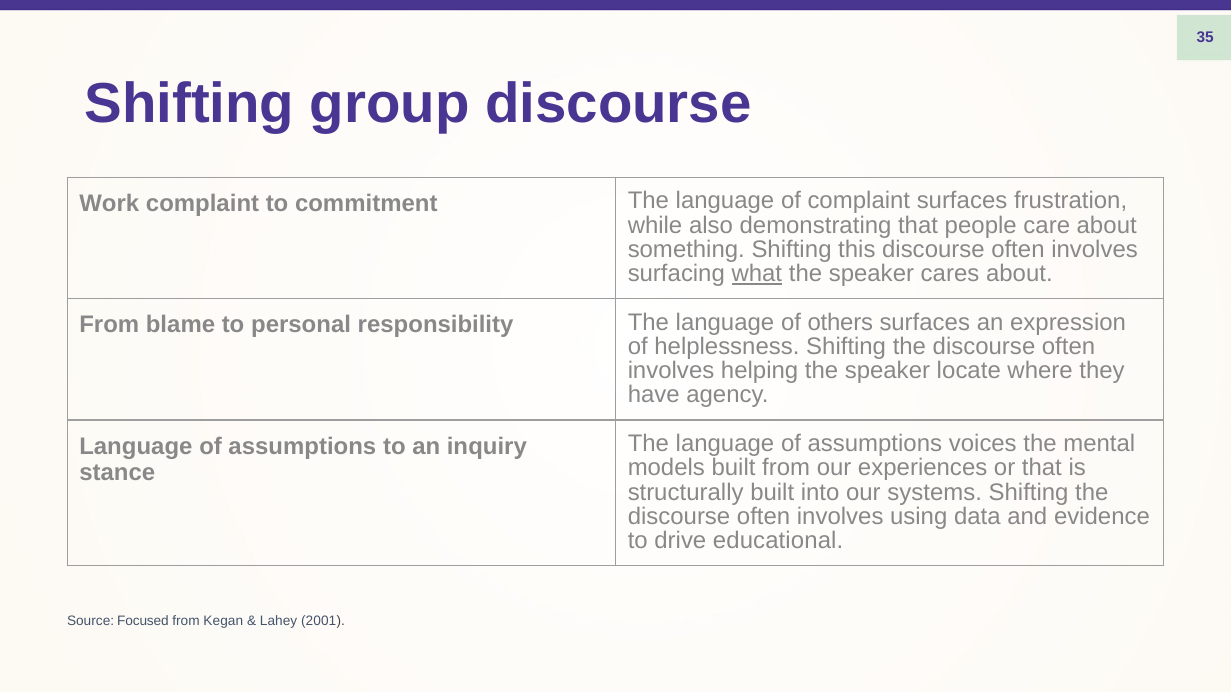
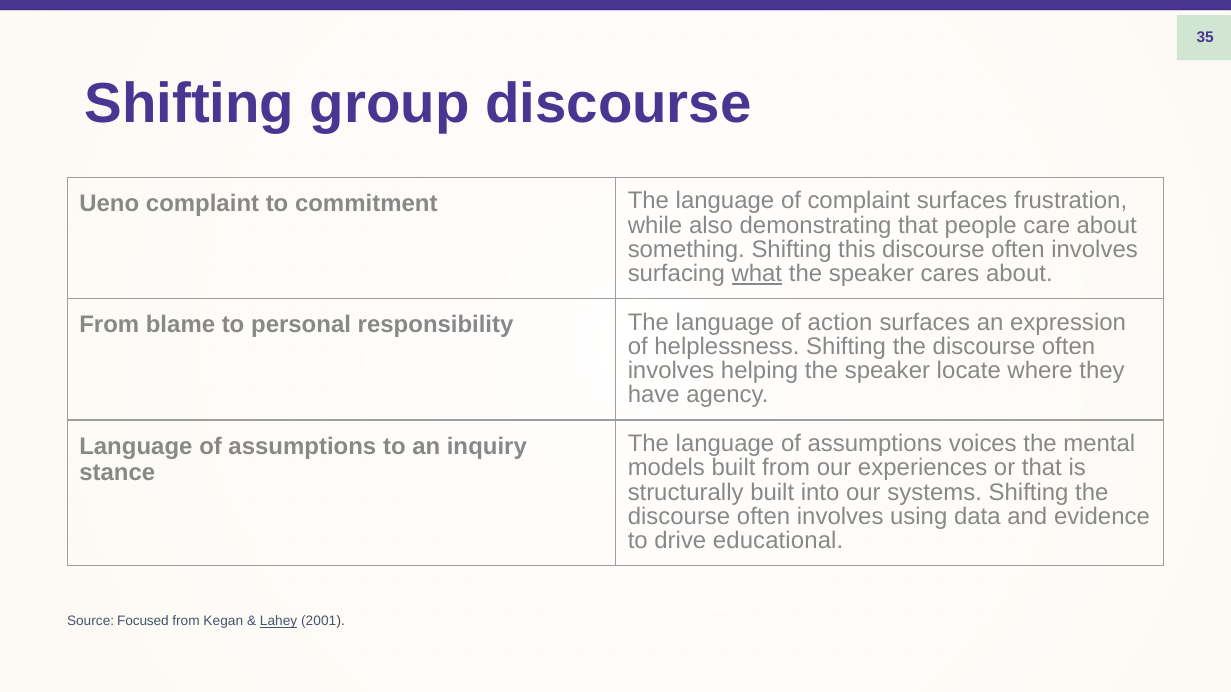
Work: Work -> Ueno (109, 203)
others: others -> action (840, 323)
Lahey underline: none -> present (279, 622)
